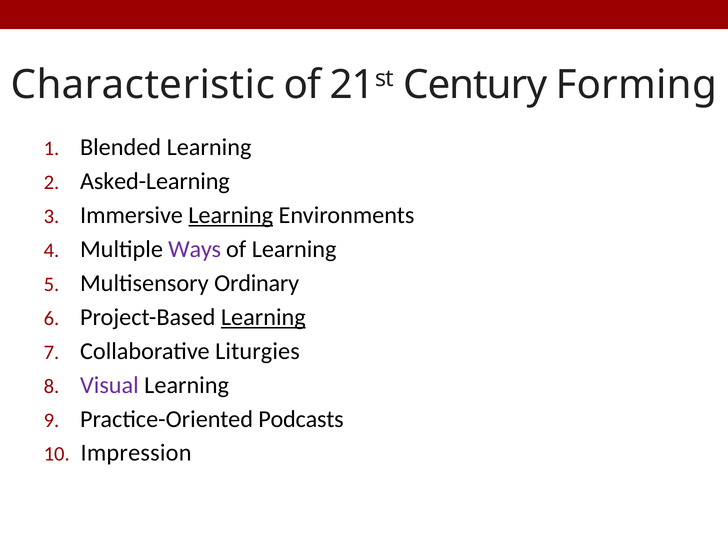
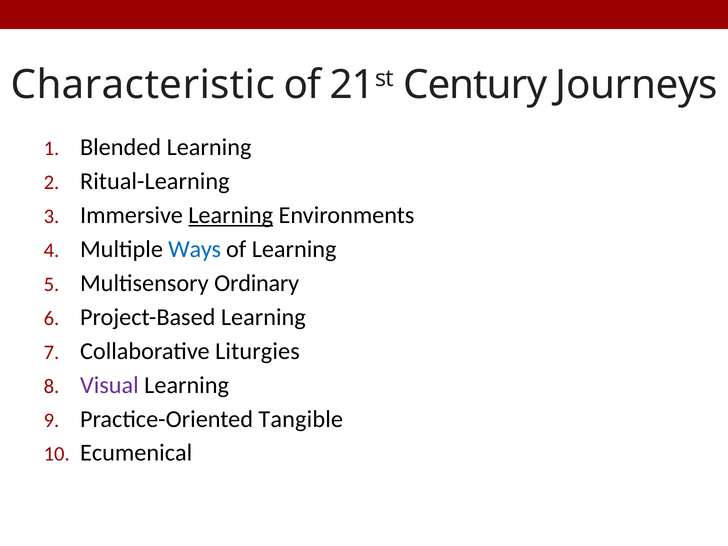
Forming: Forming -> Journeys (637, 85)
Asked-Learning: Asked-Learning -> Ritual-Learning (155, 181)
Ways colour: purple -> blue (195, 249)
Learning underline: present -> none (263, 317)
Podcasts: Podcasts -> Tangible (301, 419)
Impression: Impression -> Ecumenical (136, 453)
